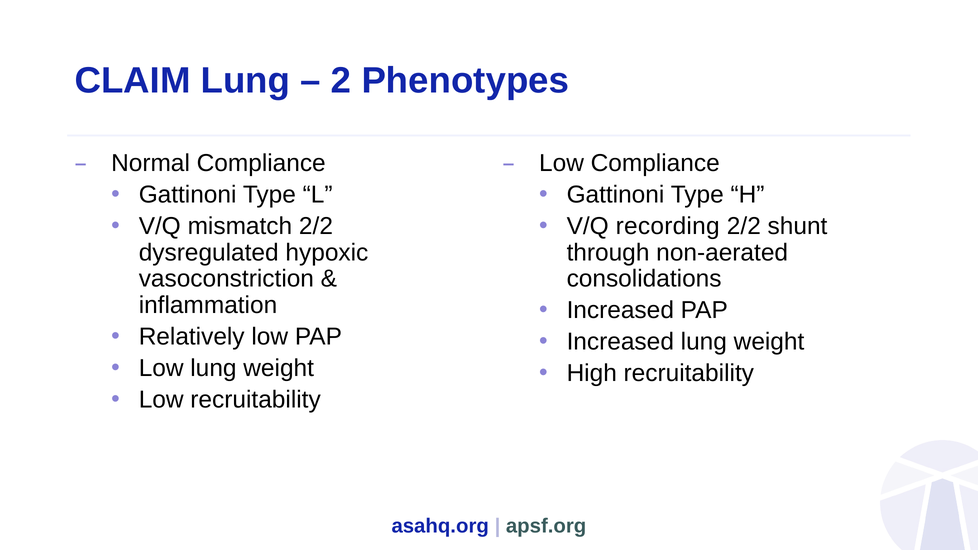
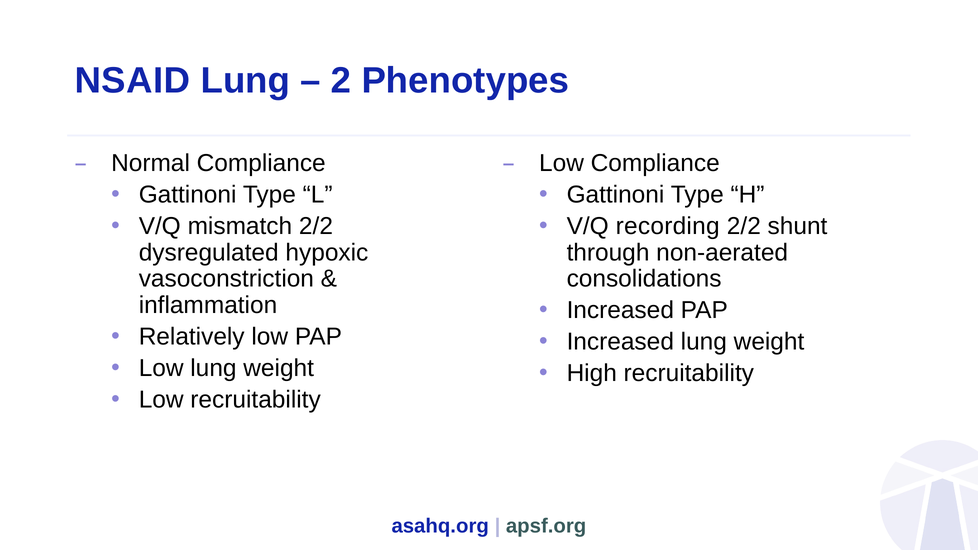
CLAIM: CLAIM -> NSAID (132, 80)
